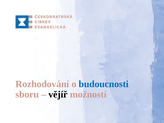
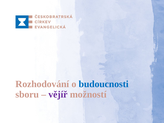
vějíř colour: black -> purple (58, 94)
